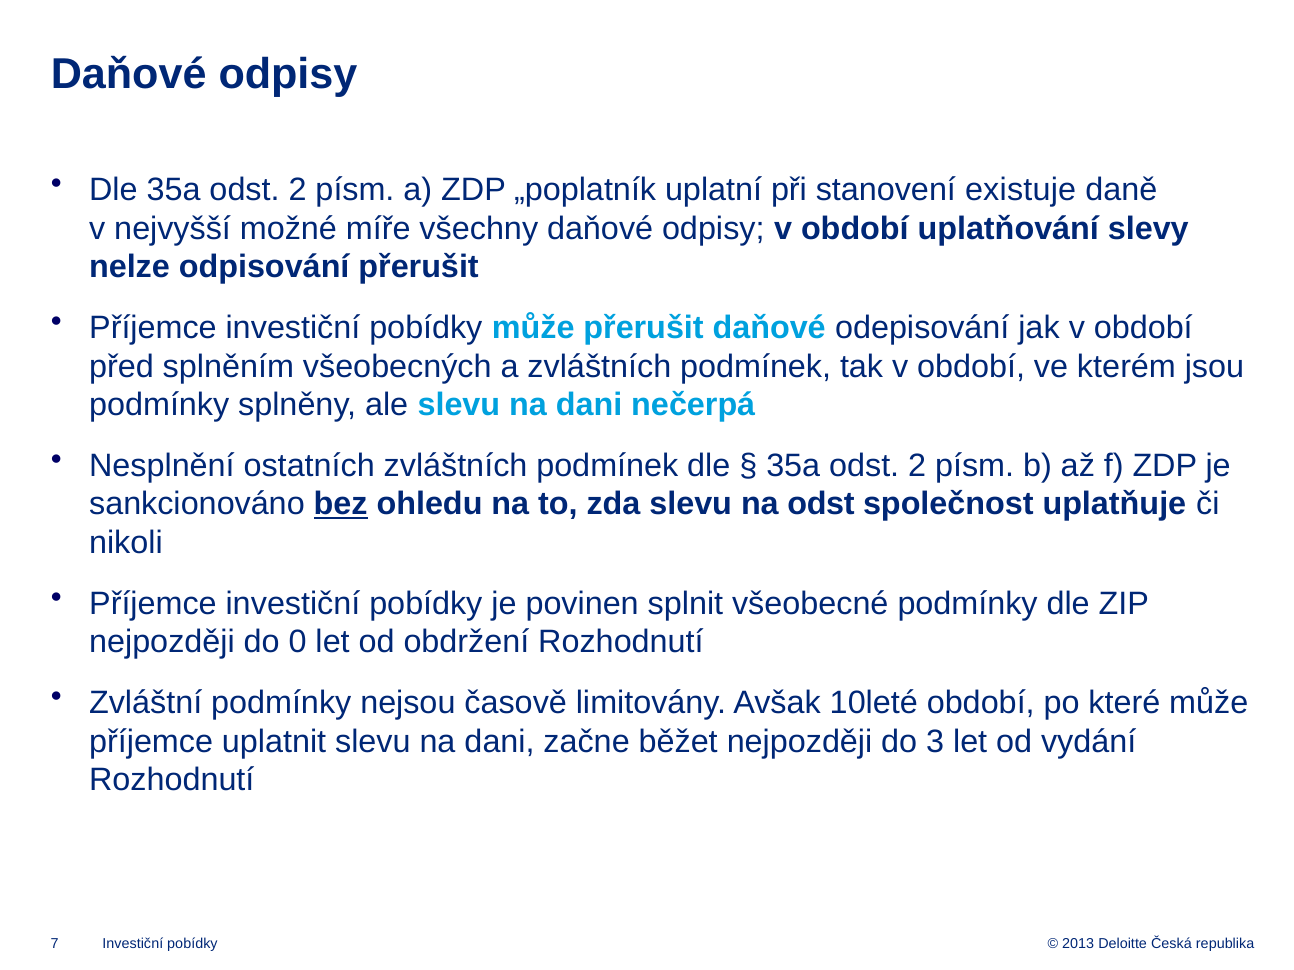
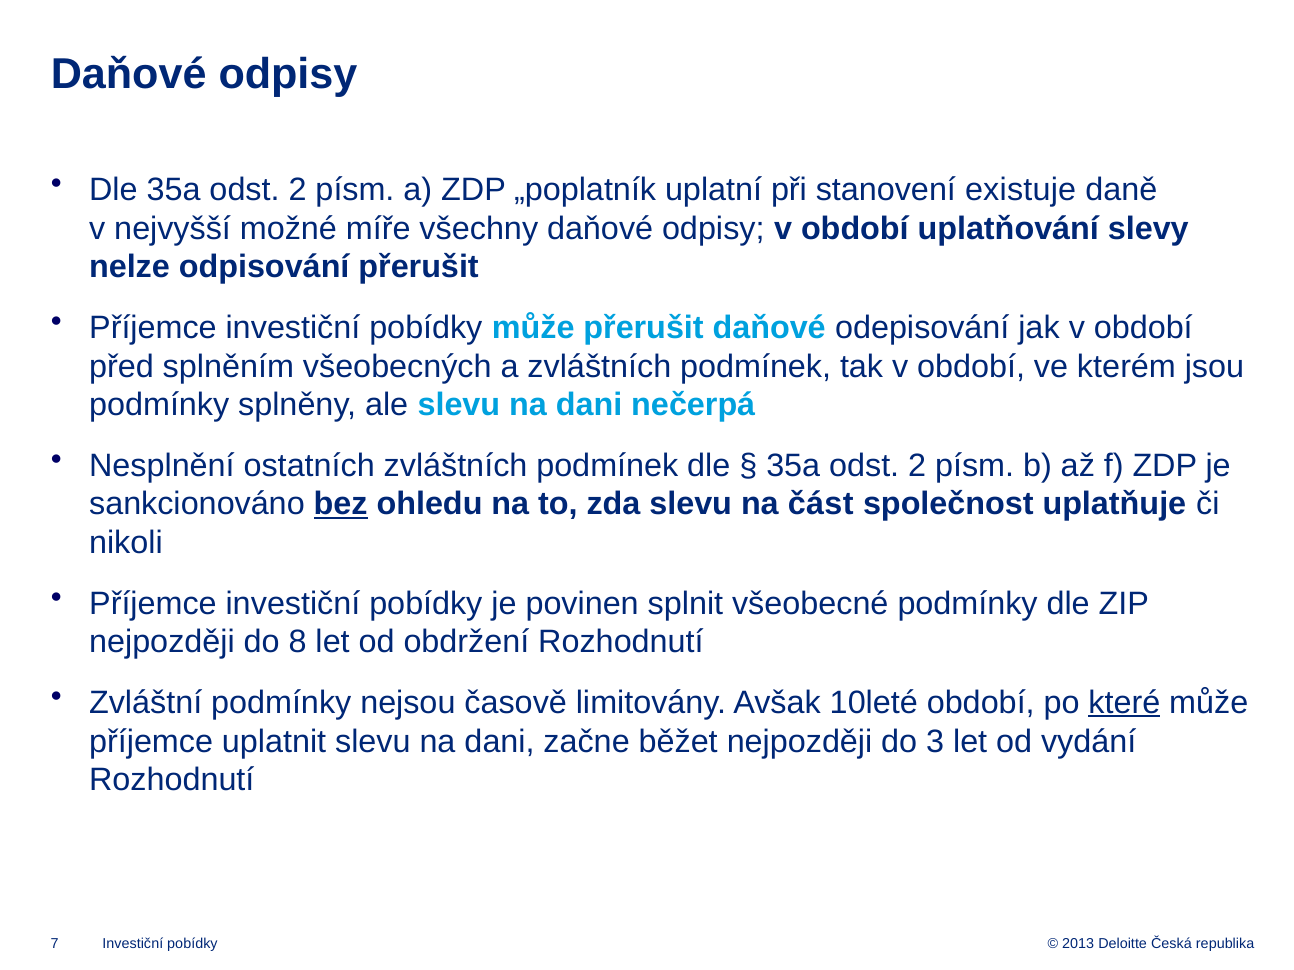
na odst: odst -> část (821, 505)
0: 0 -> 8 (298, 643)
které underline: none -> present (1124, 703)
